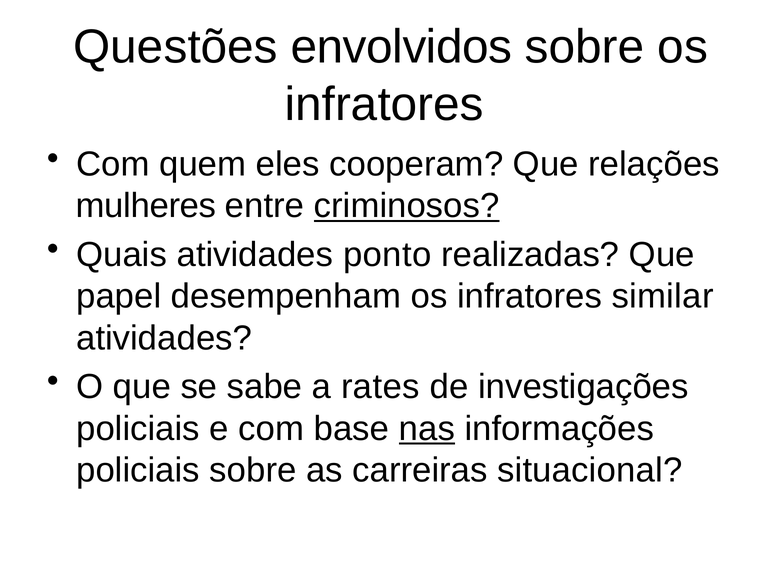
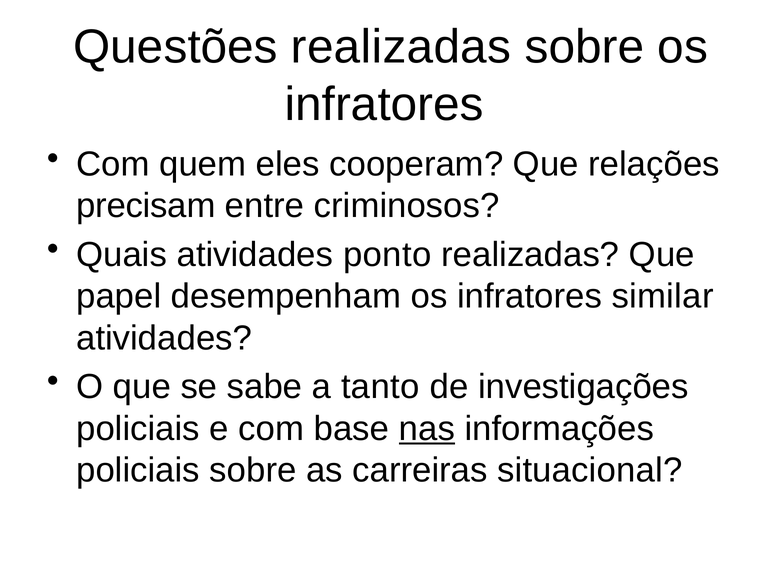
Questões envolvidos: envolvidos -> realizadas (401, 47)
mulheres: mulheres -> precisam (146, 206)
criminosos underline: present -> none (407, 206)
rates: rates -> tanto (380, 387)
